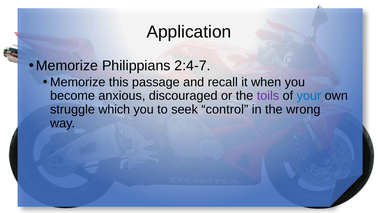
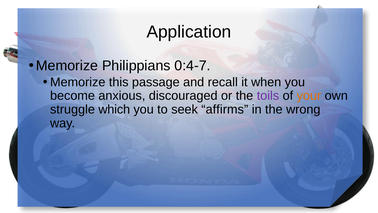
2:4-7: 2:4-7 -> 0:4-7 (193, 66)
your colour: blue -> orange (309, 96)
control: control -> affirms (225, 109)
